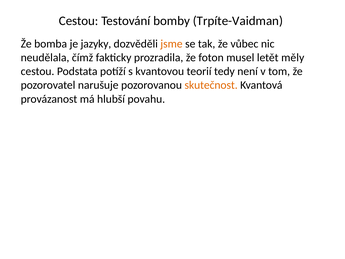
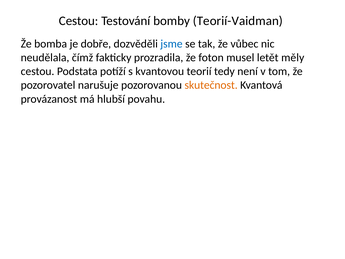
Trpíte-Vaidman: Trpíte-Vaidman -> Teorií-Vaidman (238, 21)
jazyky: jazyky -> dobře (96, 44)
jsme colour: orange -> blue (171, 44)
